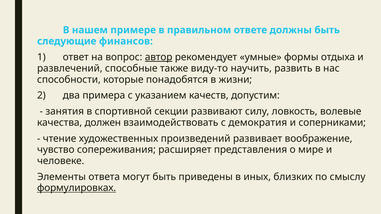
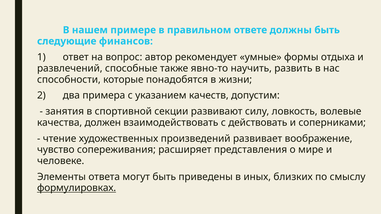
автор underline: present -> none (159, 57)
виду-то: виду-то -> явно-то (209, 68)
демократия: демократия -> действовать (258, 123)
